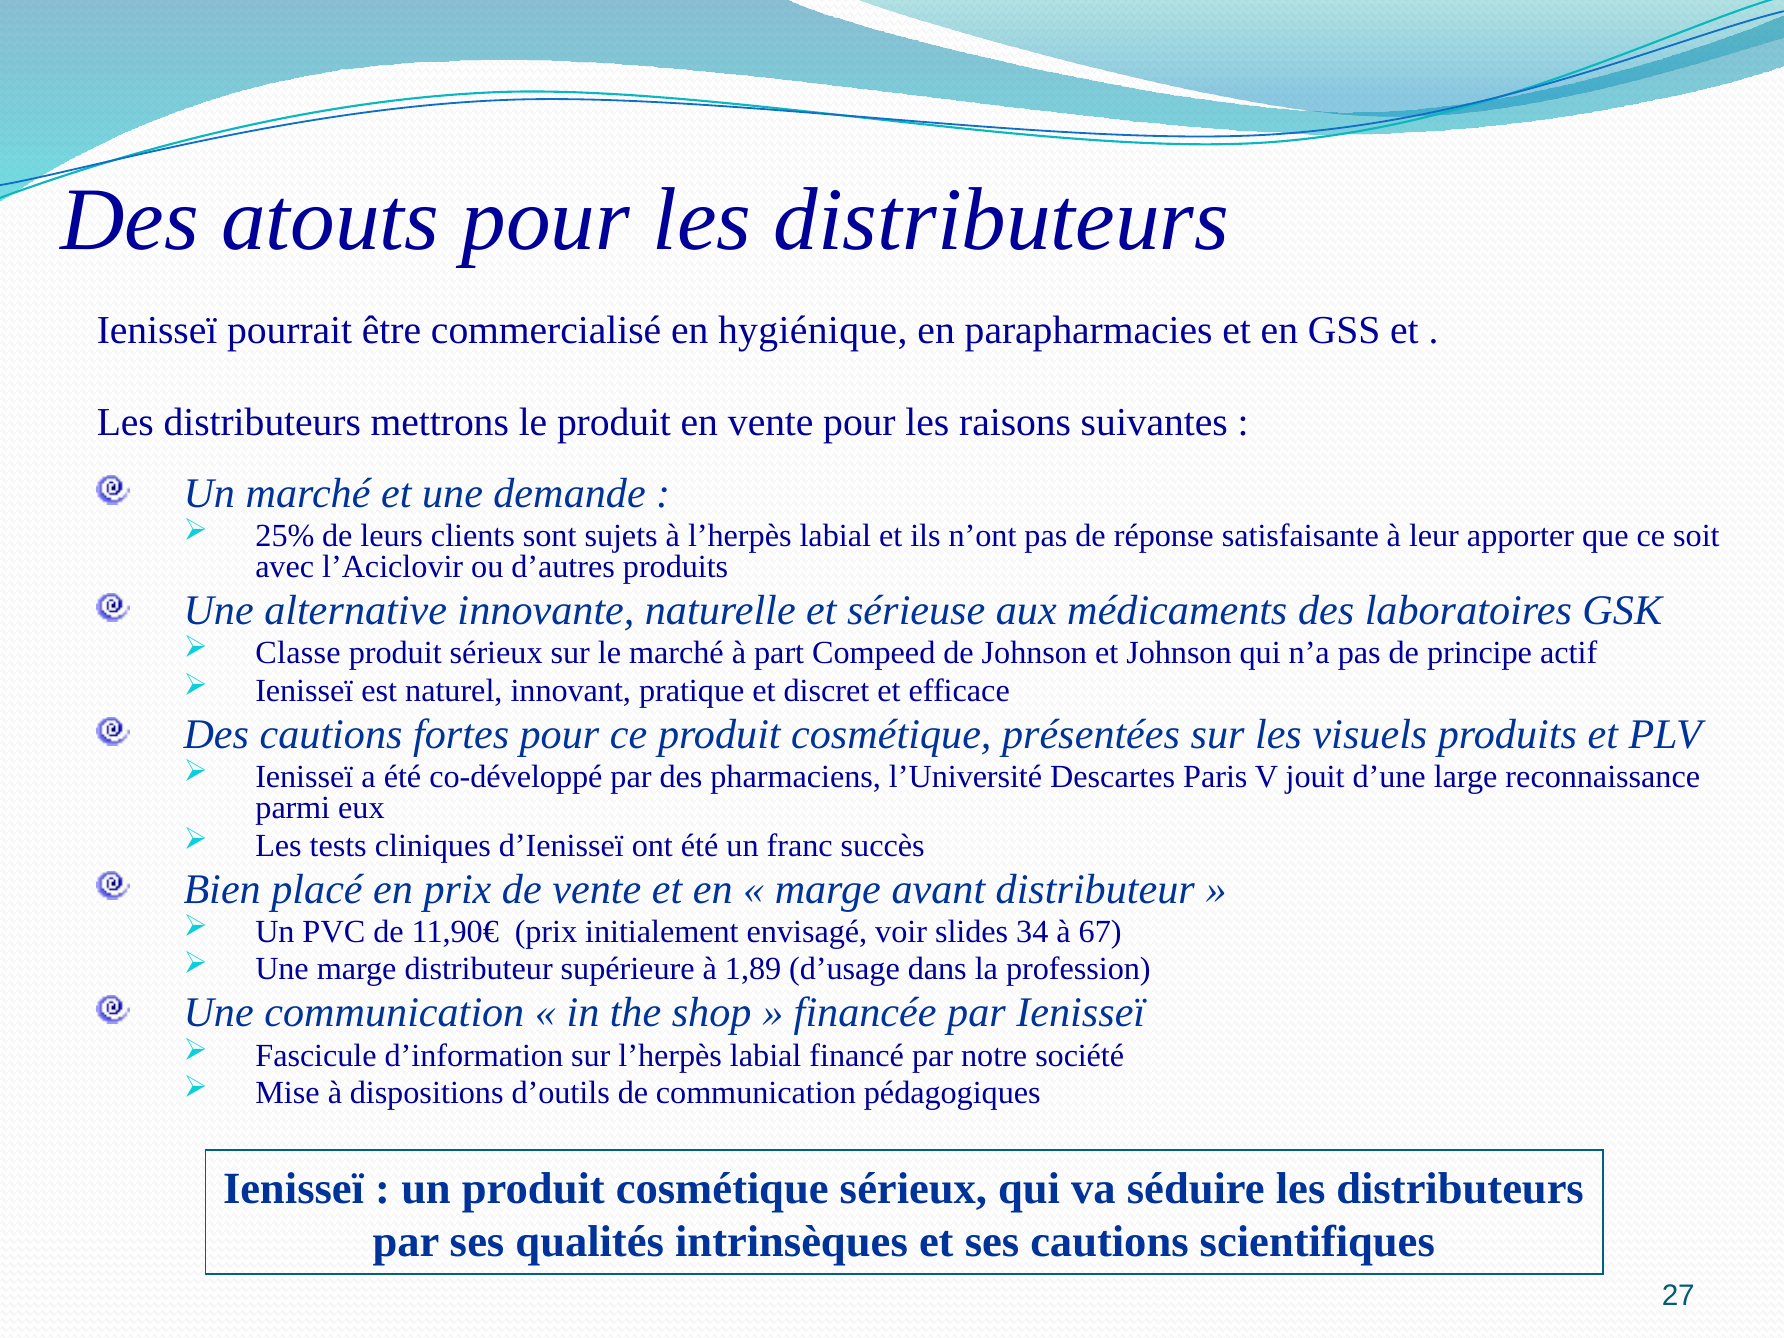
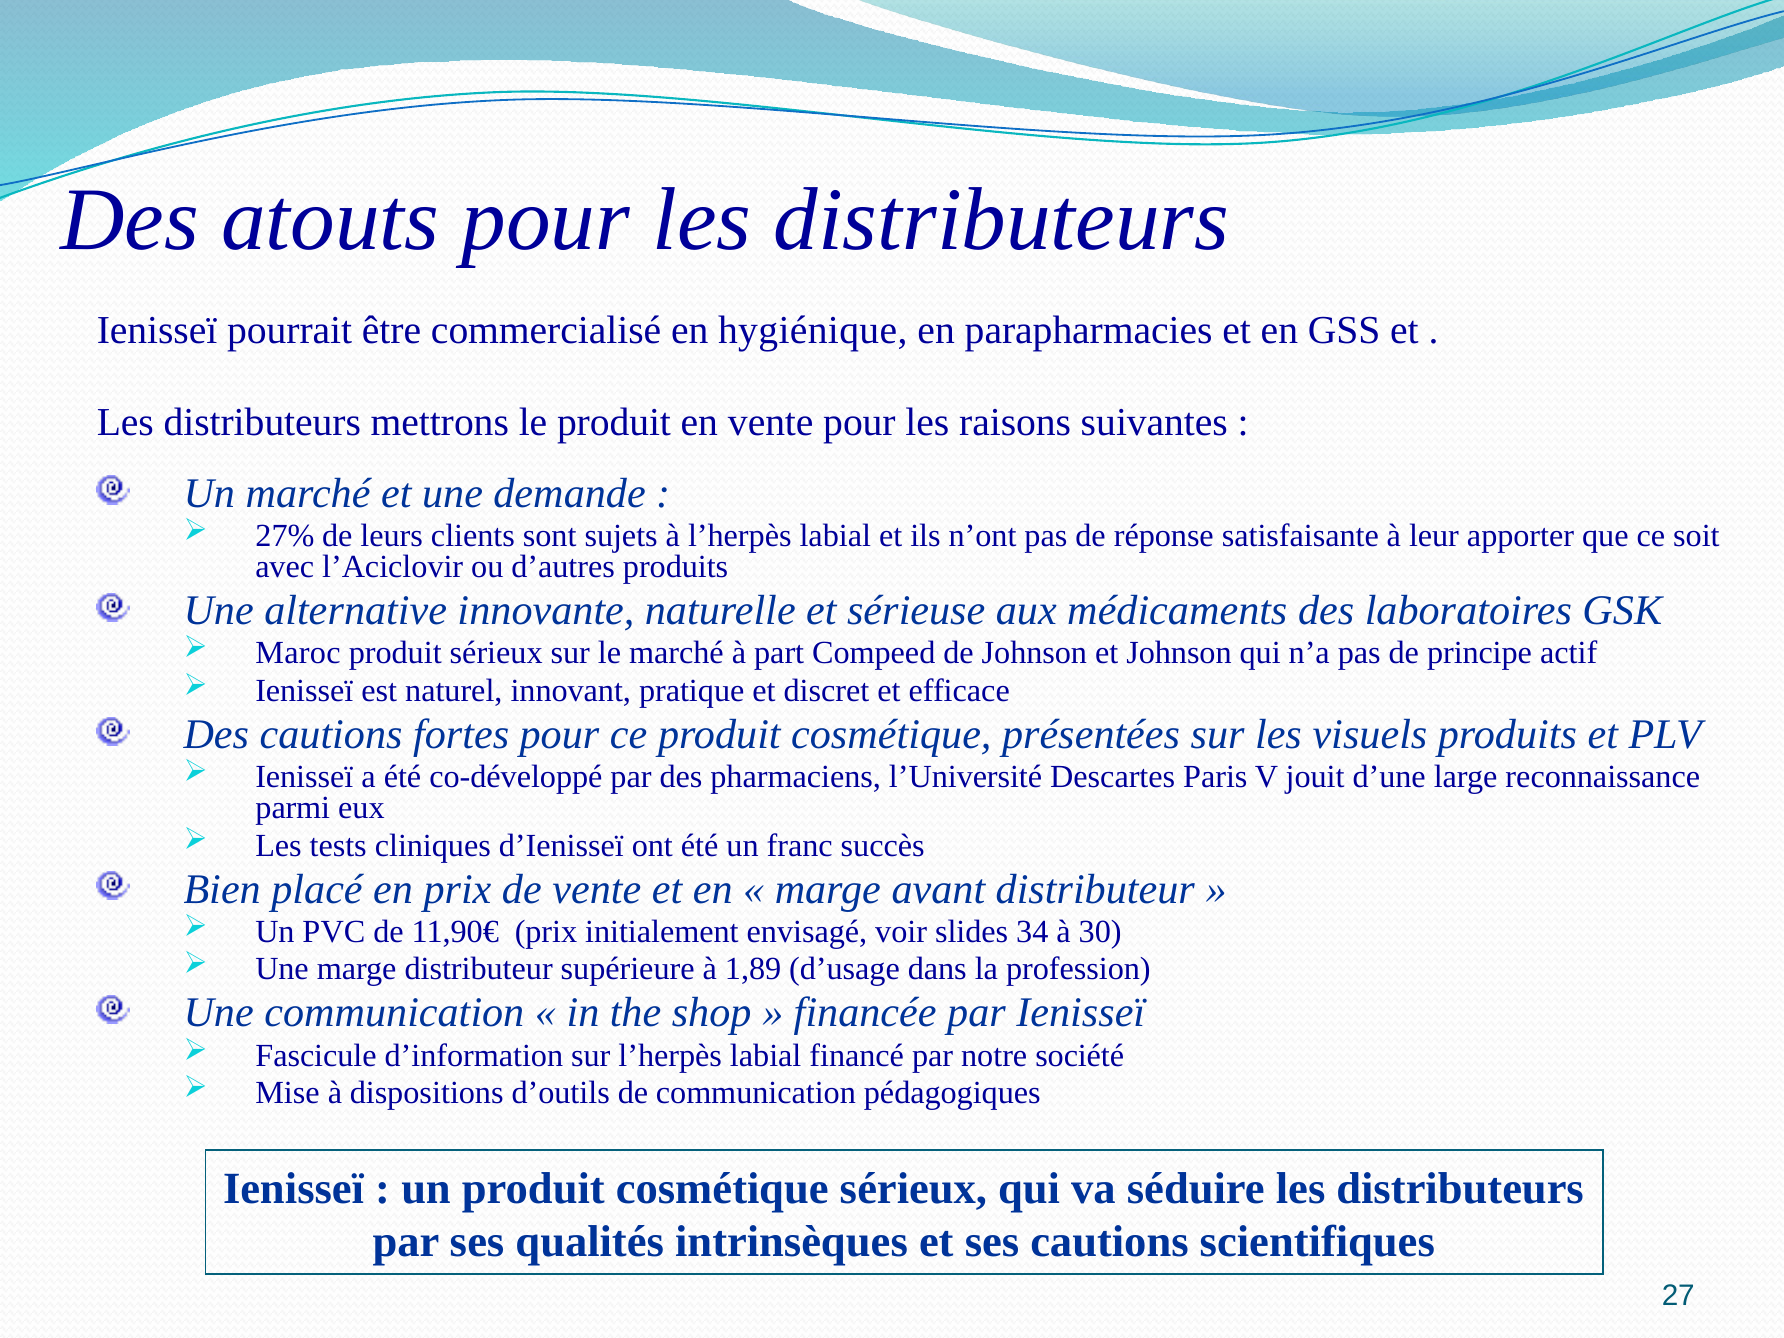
25%: 25% -> 27% (285, 536)
Classe: Classe -> Maroc (298, 653)
67: 67 -> 30 (1100, 932)
